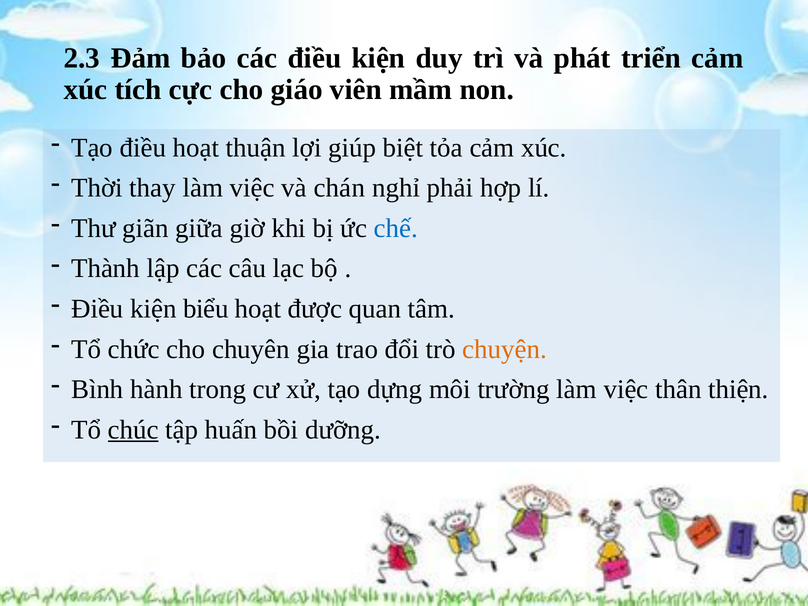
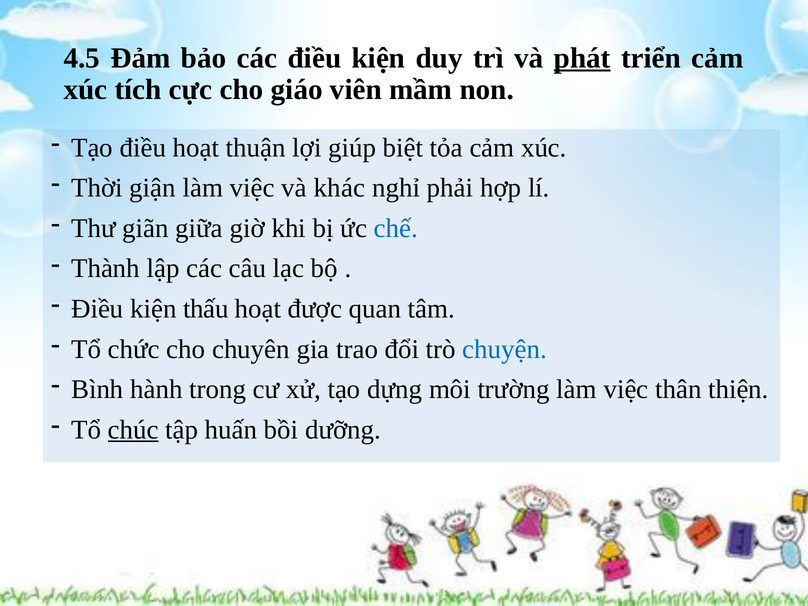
2.3: 2.3 -> 4.5 (82, 58)
phát underline: none -> present (582, 58)
thay: thay -> giận (153, 188)
chán: chán -> khác (339, 188)
biểu: biểu -> thấu (206, 309)
chuyện colour: orange -> blue (505, 349)
